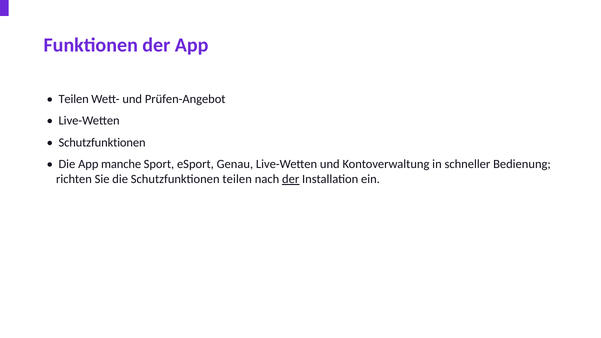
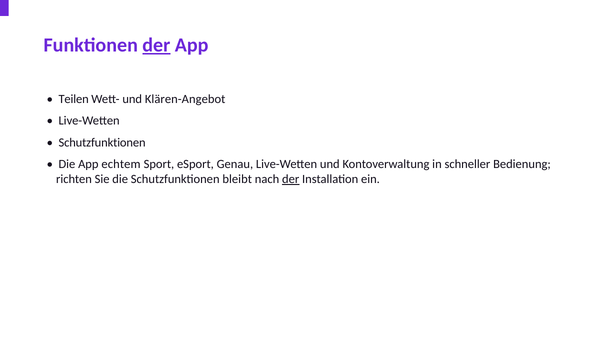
der underline: none -> present (156, 45)
Prüfen-Angebot: Prüfen-Angebot -> Klären-Angebot (185, 99)
manche: manche -> echtem (121, 164)
Schutzfunktionen teilen: teilen -> bleibt (237, 179)
